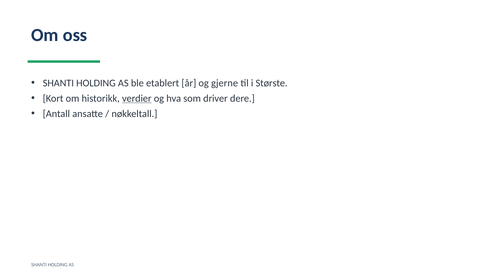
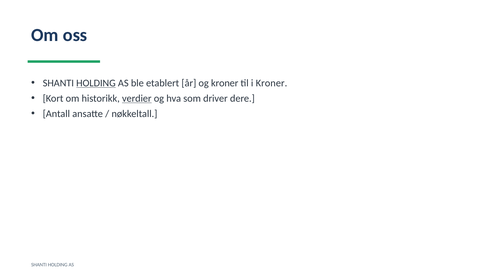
HOLDING underline: none -> present (96, 83)
og gjerne: gjerne -> kroner (225, 83)
i Største: Største -> Kroner (272, 83)
